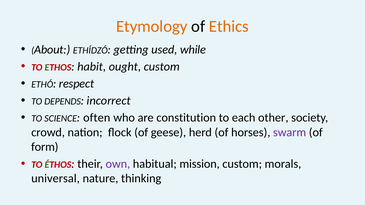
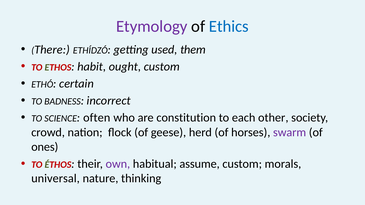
Etymology colour: orange -> purple (152, 26)
Ethics colour: orange -> blue (229, 26)
About: About -> There (52, 50)
while: while -> them (193, 50)
respect: respect -> certain (76, 84)
DEPENDS: DEPENDS -> BADNESS (63, 102)
form: form -> ones (45, 147)
mission: mission -> assume (200, 164)
